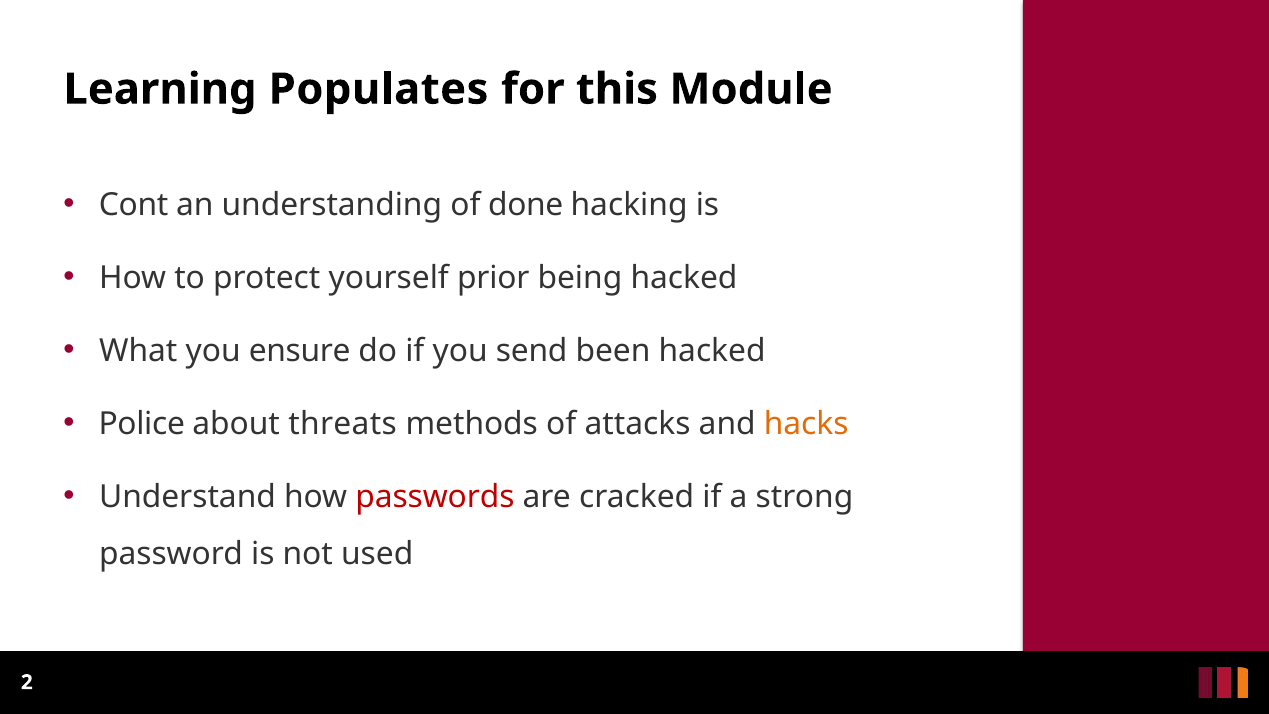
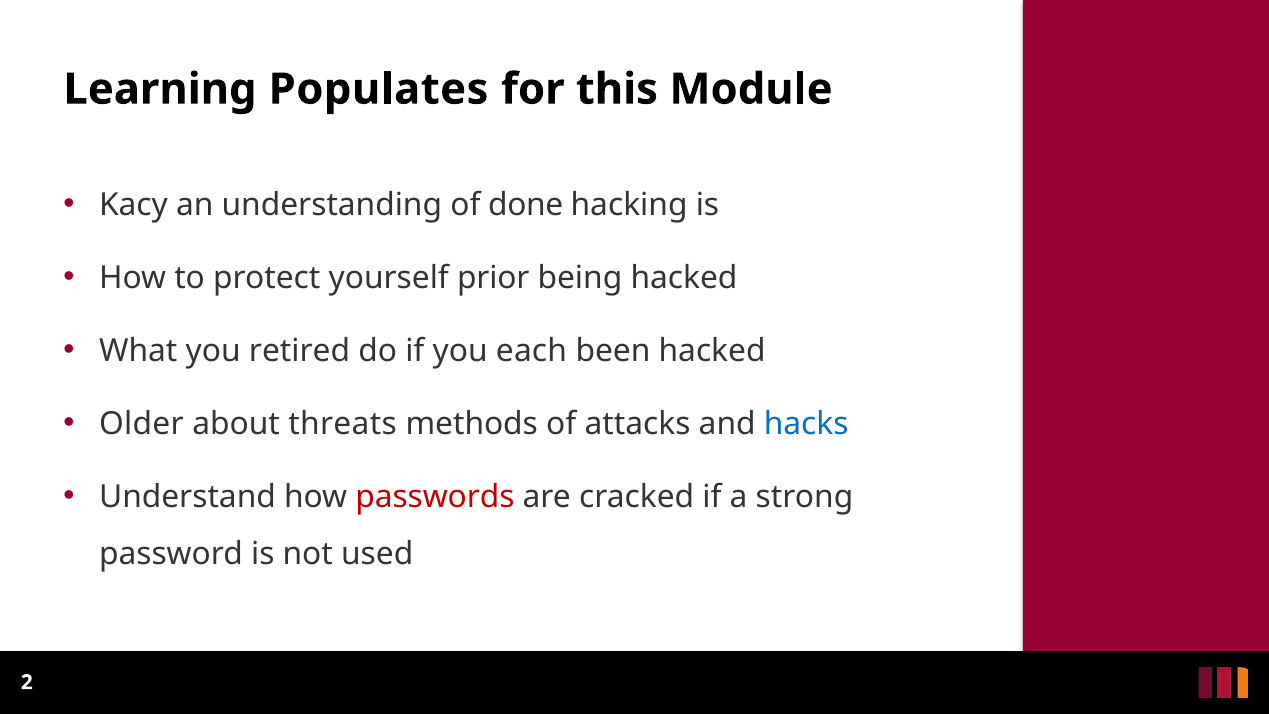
Cont: Cont -> Kacy (133, 205)
ensure: ensure -> retired (300, 351)
send: send -> each (531, 351)
Police: Police -> Older (141, 423)
hacks colour: orange -> blue (806, 423)
